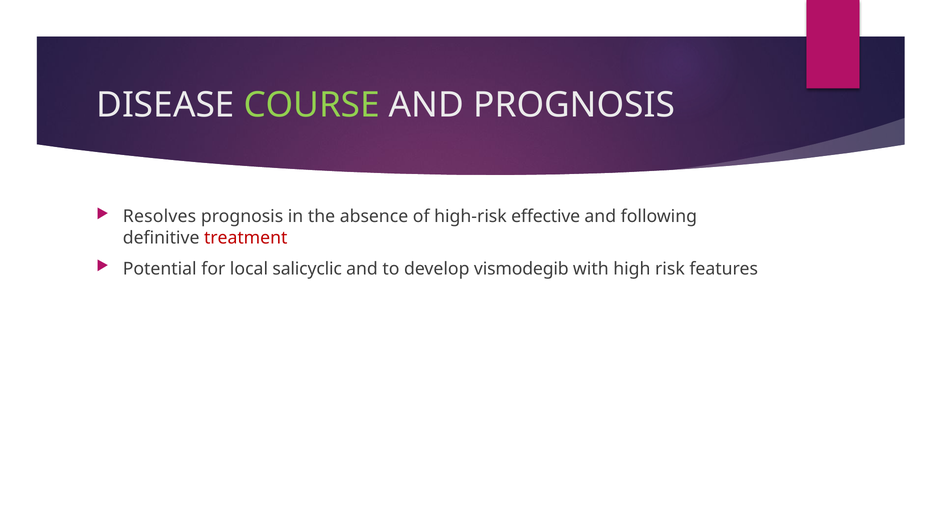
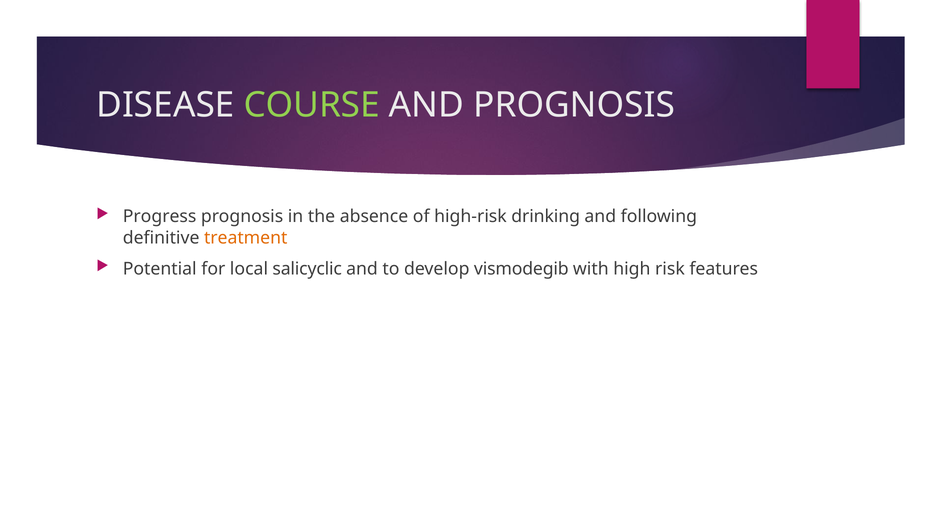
Resolves: Resolves -> Progress (160, 217)
effective: effective -> drinking (546, 217)
treatment colour: red -> orange (246, 238)
